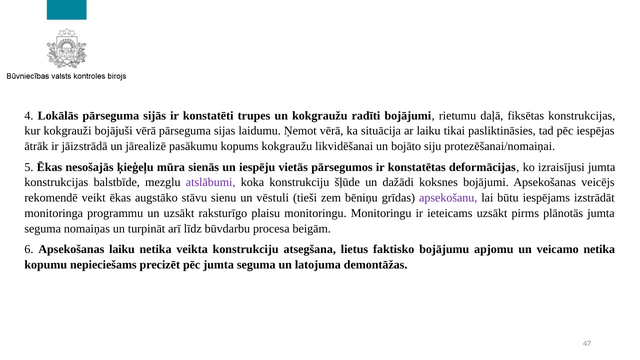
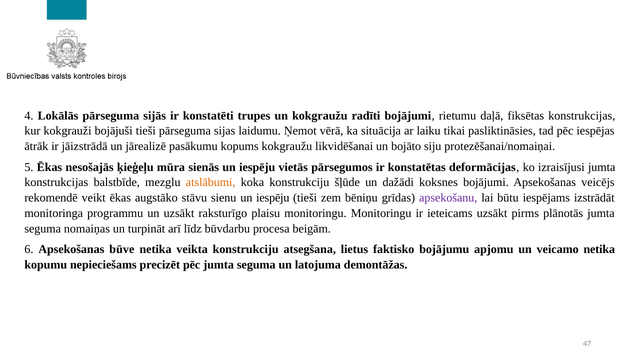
bojājuši vērā: vērā -> tieši (146, 131)
atslābumi colour: purple -> orange (211, 182)
sienu un vēstuli: vēstuli -> iespēju (273, 198)
Apsekošanas laiku: laiku -> būve (122, 249)
